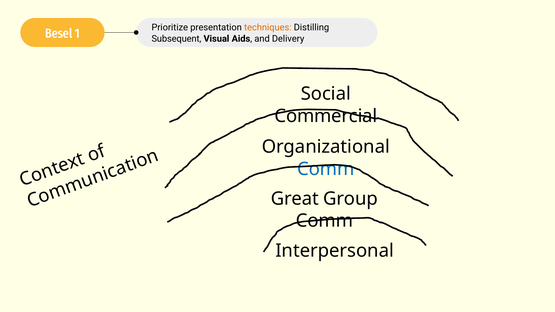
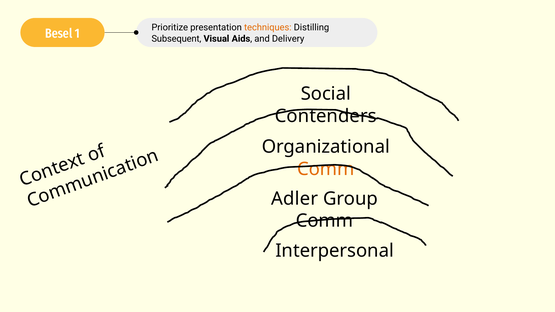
Commercial: Commercial -> Contenders (326, 116)
Comm colour: blue -> orange (326, 169)
Great: Great -> Adler (295, 199)
